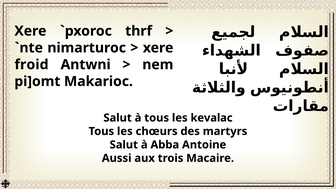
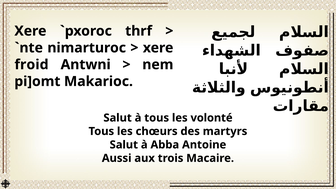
kevalac: kevalac -> volonté (212, 118)
